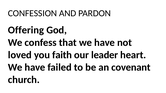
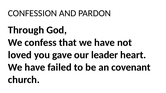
Offering: Offering -> Through (26, 30)
faith: faith -> gave (62, 55)
